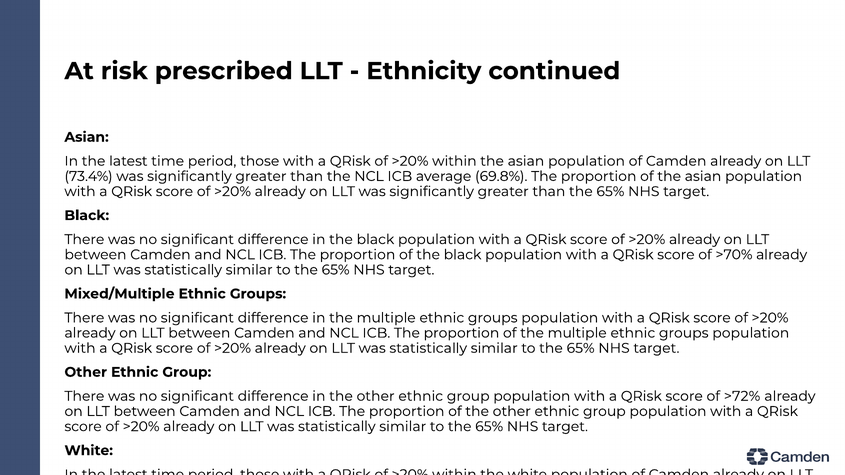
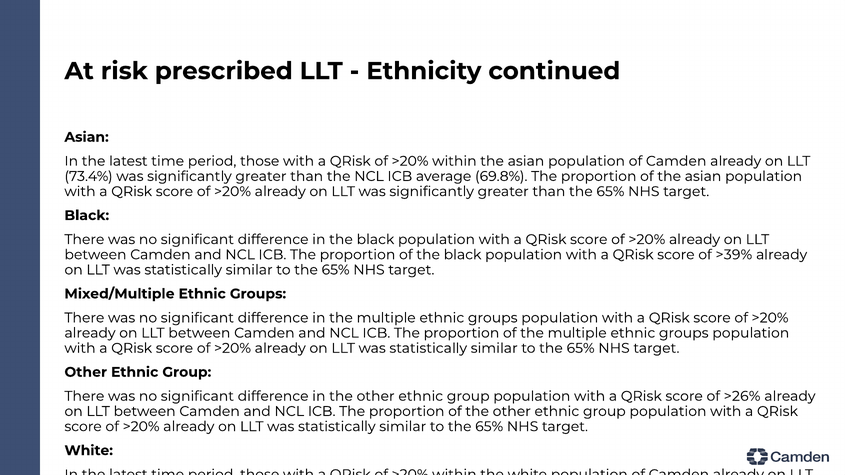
>70%: >70% -> >39% (734, 255)
>72%: >72% -> >26% (742, 396)
